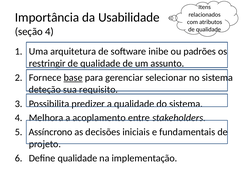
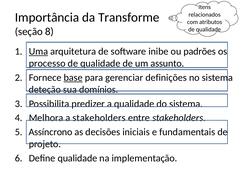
Usabilidade: Usabilidade -> Transforme (129, 17)
seção 4: 4 -> 8 (49, 32)
Uma underline: none -> present (38, 51)
restringir: restringir -> processo (47, 63)
selecionar: selecionar -> definições (166, 78)
requisito: requisito -> domínios (99, 90)
a acoplamento: acoplamento -> stakeholders (99, 118)
